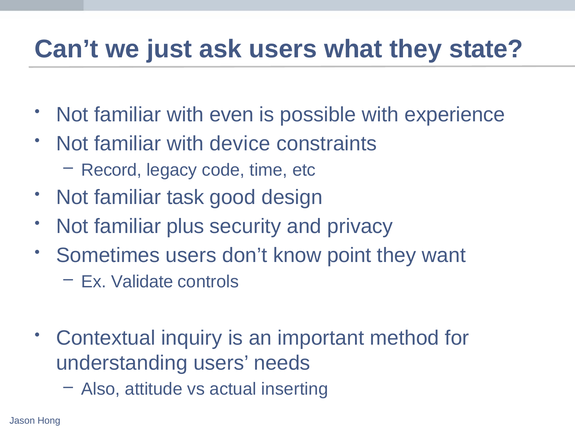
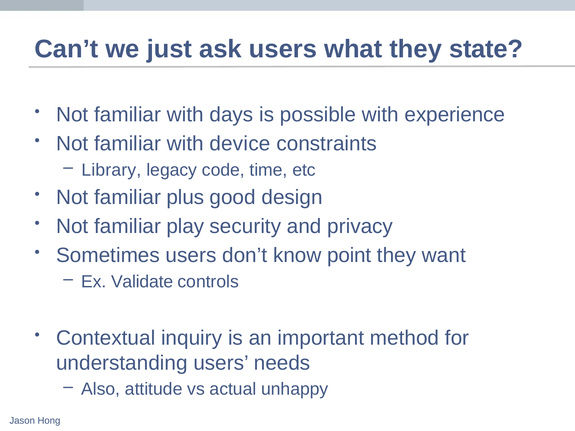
even: even -> days (231, 115)
Record: Record -> Library (111, 170)
task: task -> plus (185, 197)
plus: plus -> play (185, 226)
inserting: inserting -> unhappy (295, 389)
